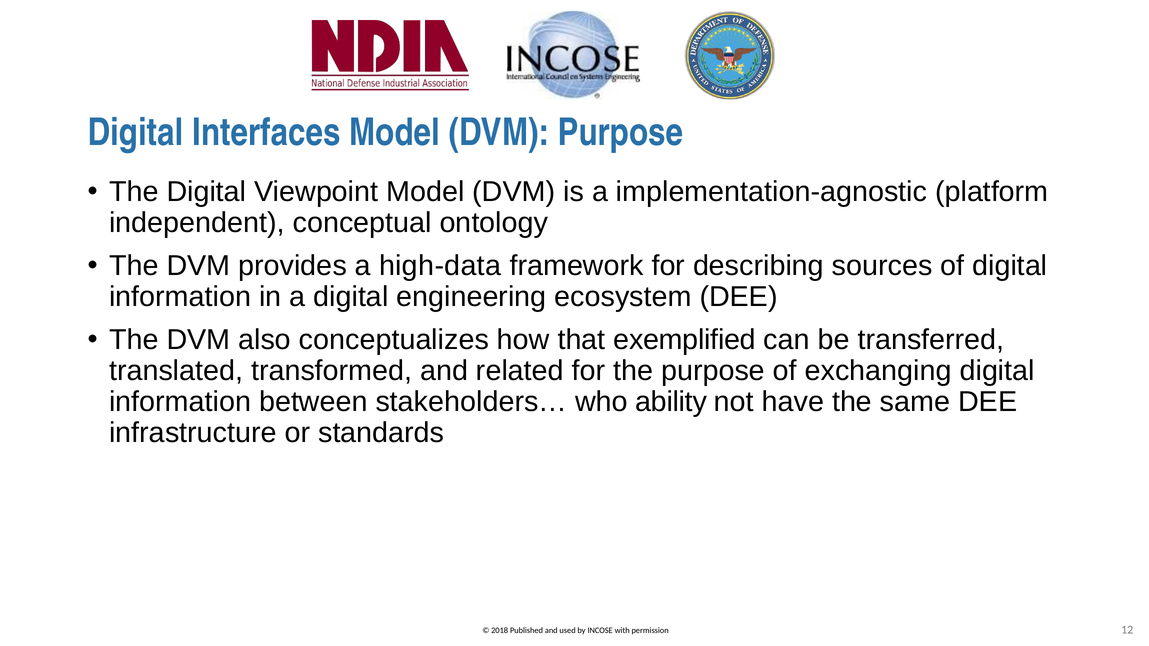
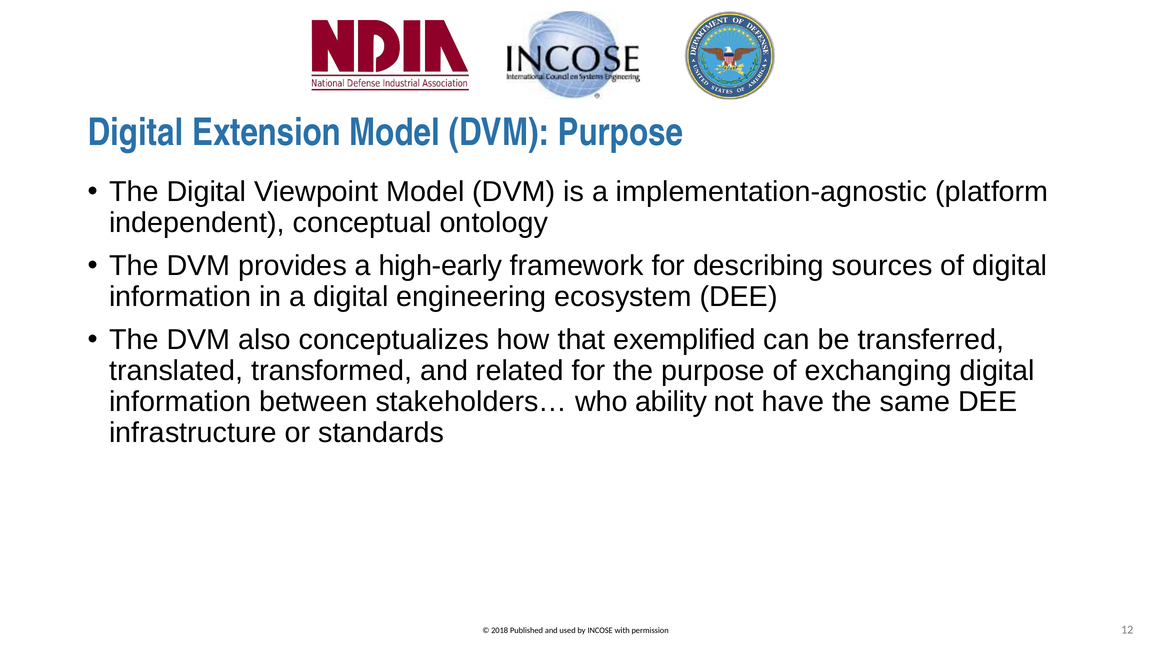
Interfaces: Interfaces -> Extension (267, 133)
high-data: high-data -> high-early (440, 266)
